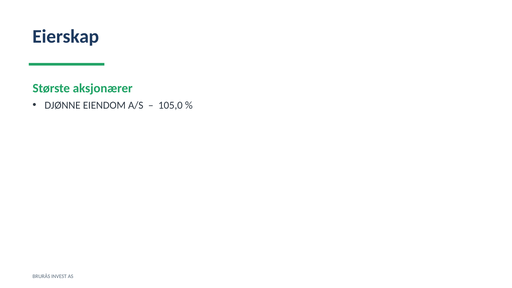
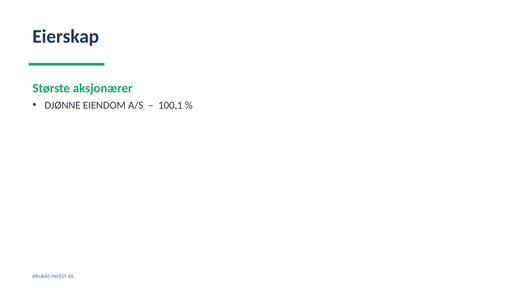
105,0: 105,0 -> 100,1 (170, 105)
